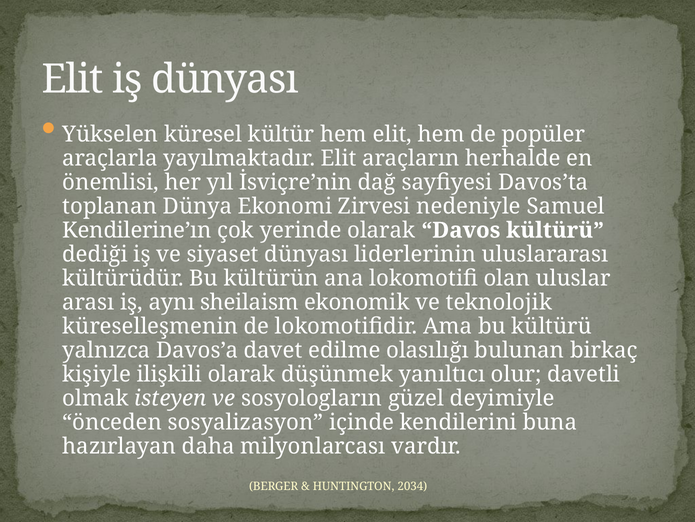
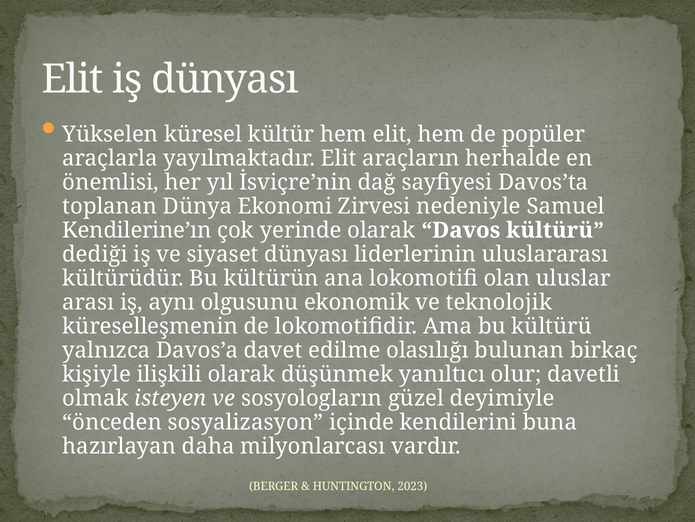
sheilaism: sheilaism -> olgusunu (249, 302)
2034: 2034 -> 2023 (412, 486)
